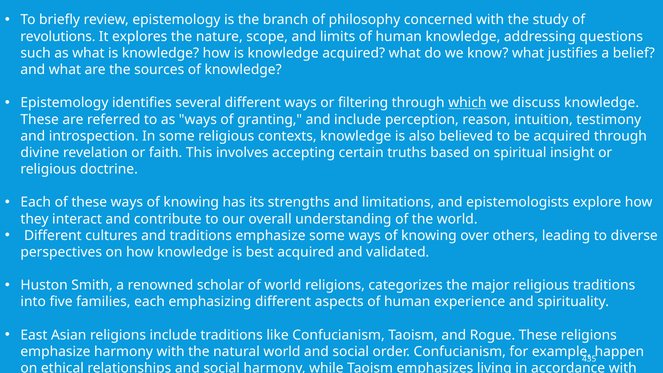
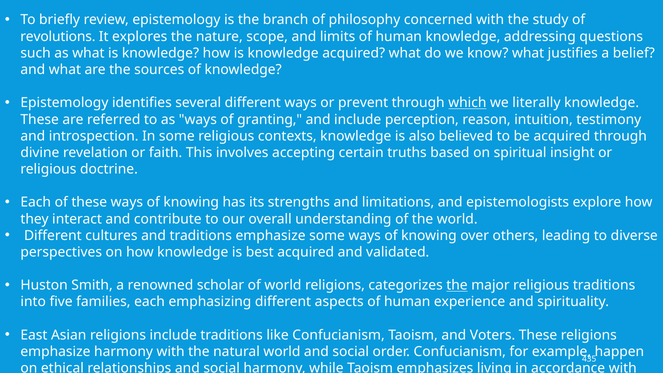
filtering: filtering -> prevent (363, 103)
discuss: discuss -> literally (536, 103)
the underline: none -> present (457, 285)
Rogue: Rogue -> Voters (493, 335)
